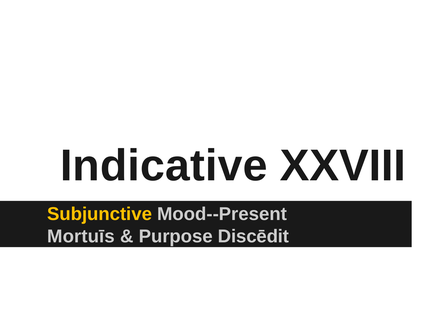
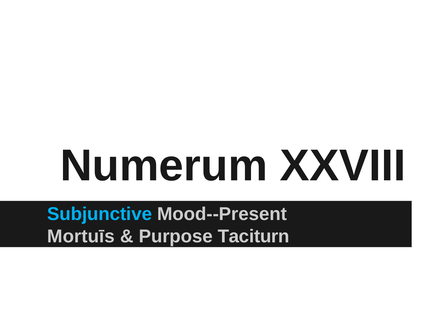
Indicative: Indicative -> Numerum (164, 166)
Subjunctive colour: yellow -> light blue (100, 214)
Discēdit: Discēdit -> Taciturn (254, 236)
